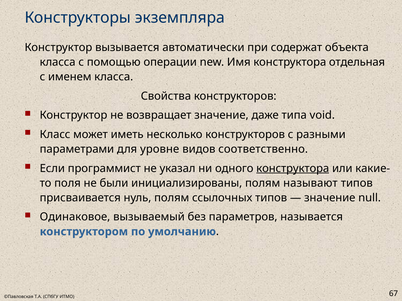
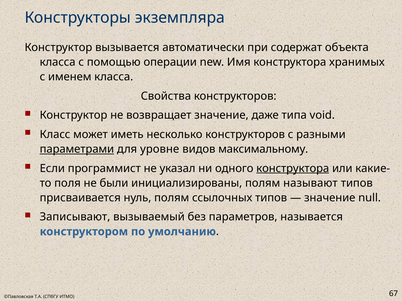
отдельная: отдельная -> хранимых (357, 62)
параметрами underline: none -> present (77, 149)
соответственно: соответственно -> максимальному (263, 149)
Одинаковое: Одинаковое -> Записывают (75, 217)
